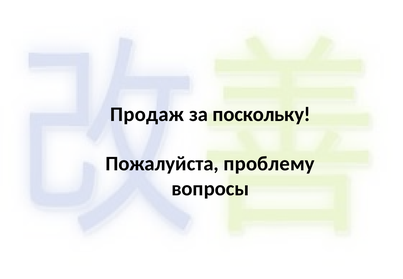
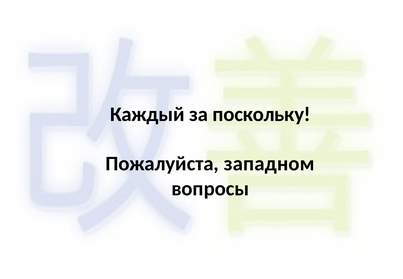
Продаж: Продаж -> Каждый (147, 114)
проблему: проблему -> западном (269, 164)
